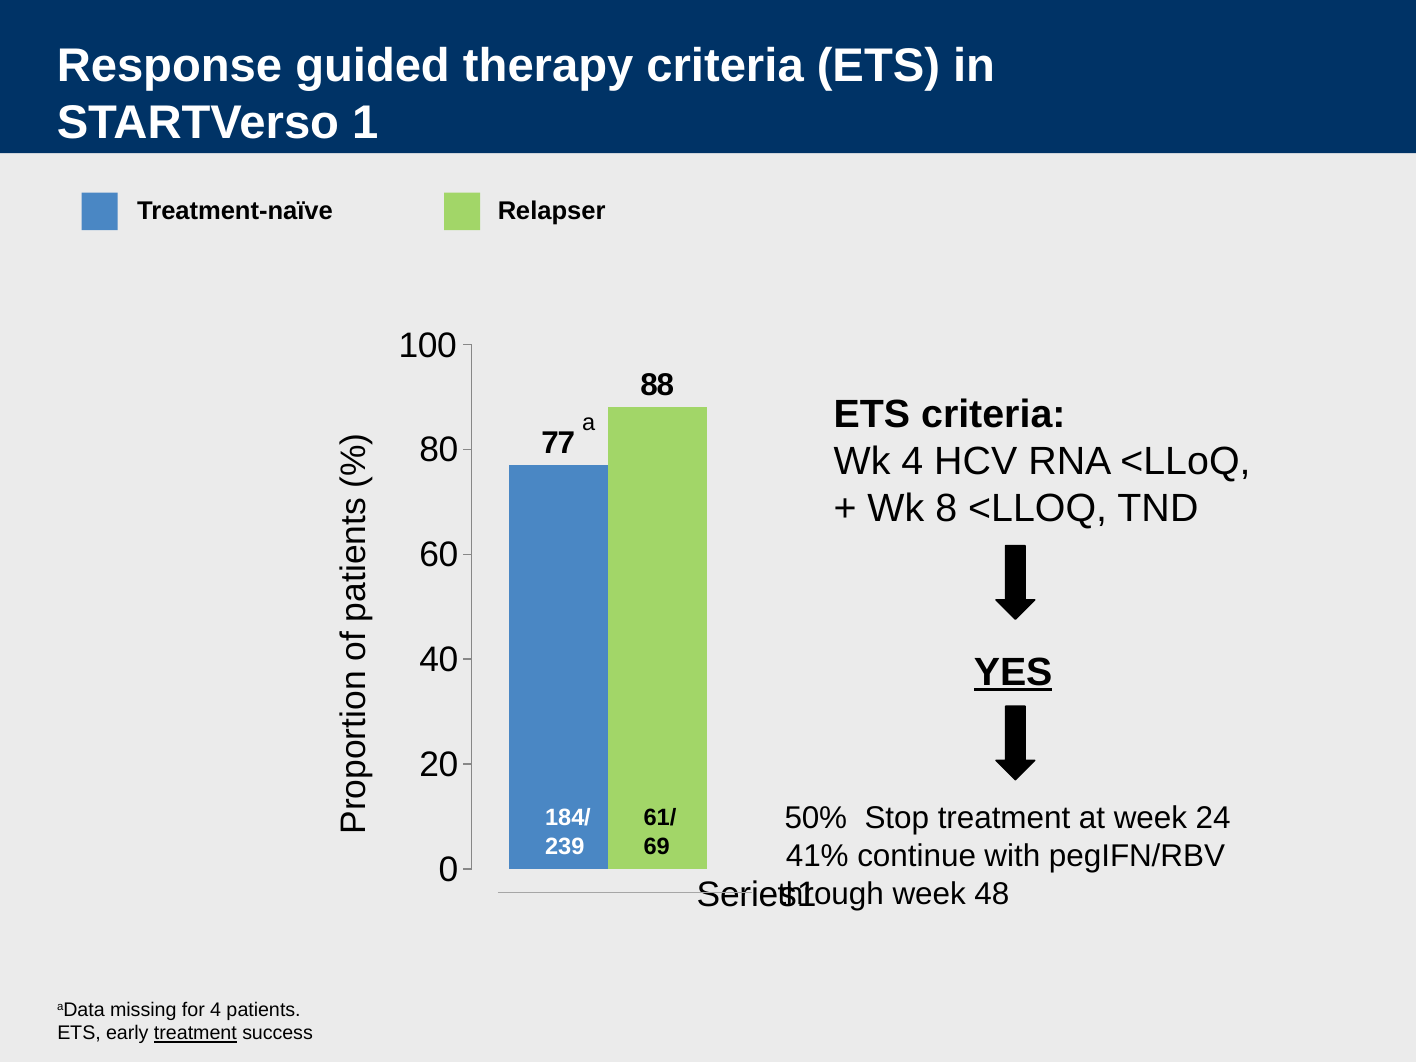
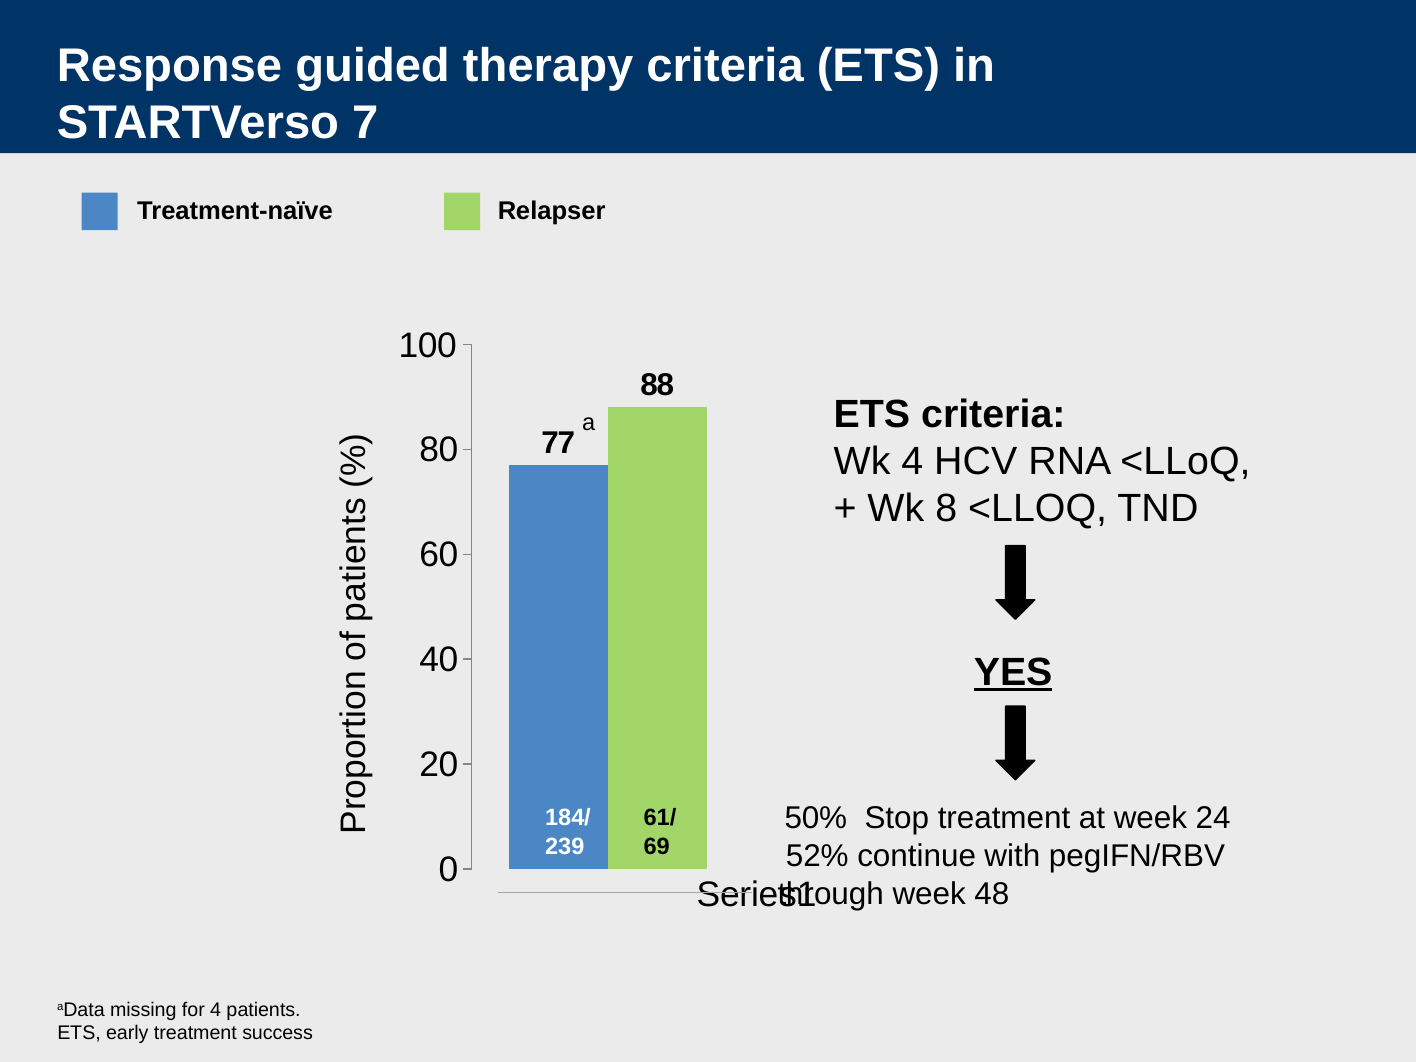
1: 1 -> 7 (365, 123)
41%: 41% -> 52% (817, 856)
treatment underline: present -> none (195, 1033)
